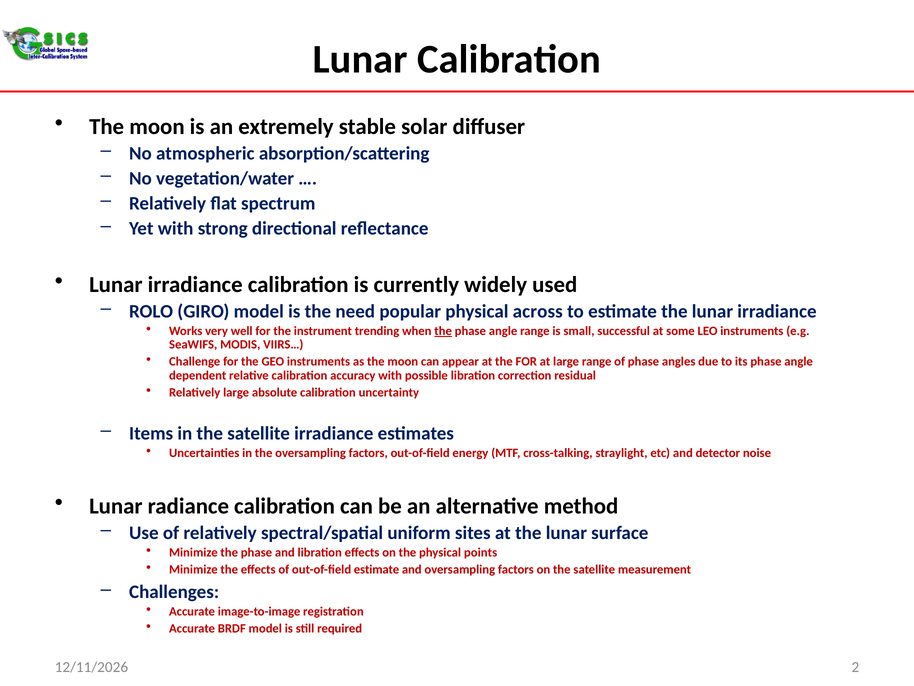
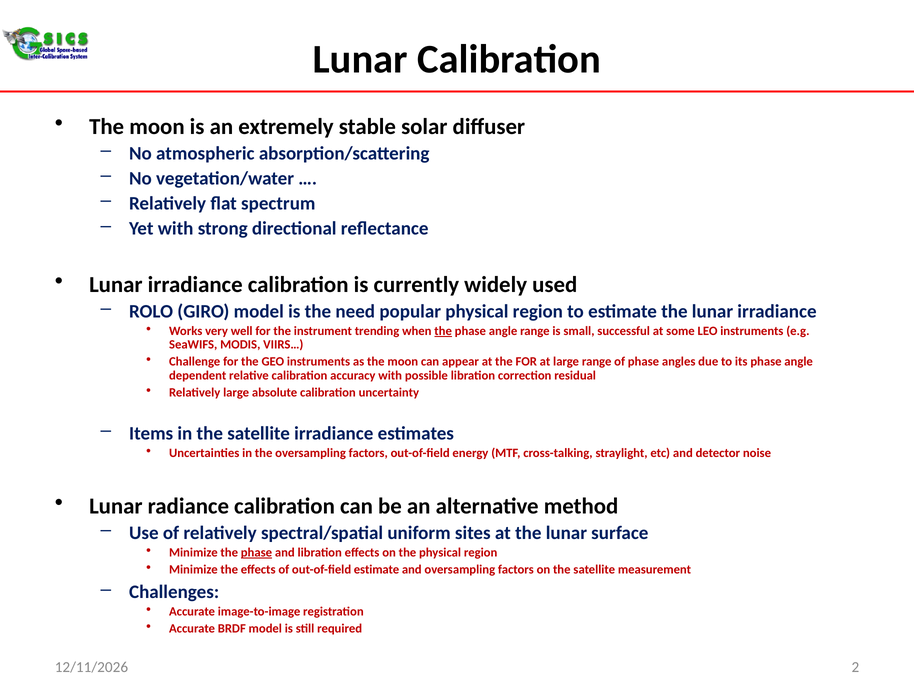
popular physical across: across -> region (538, 311)
phase underline: none -> present (256, 552)
the physical points: points -> region (481, 552)
